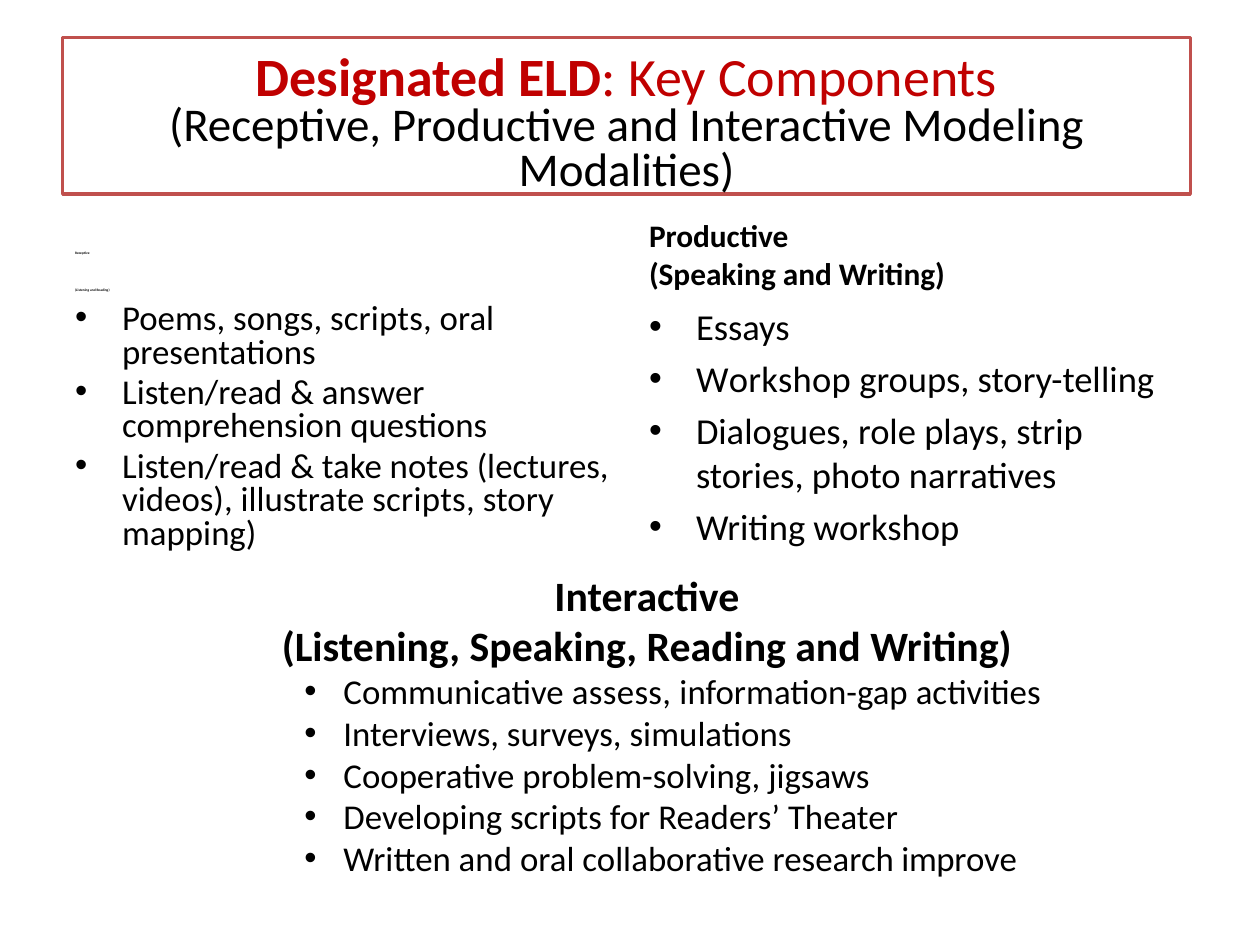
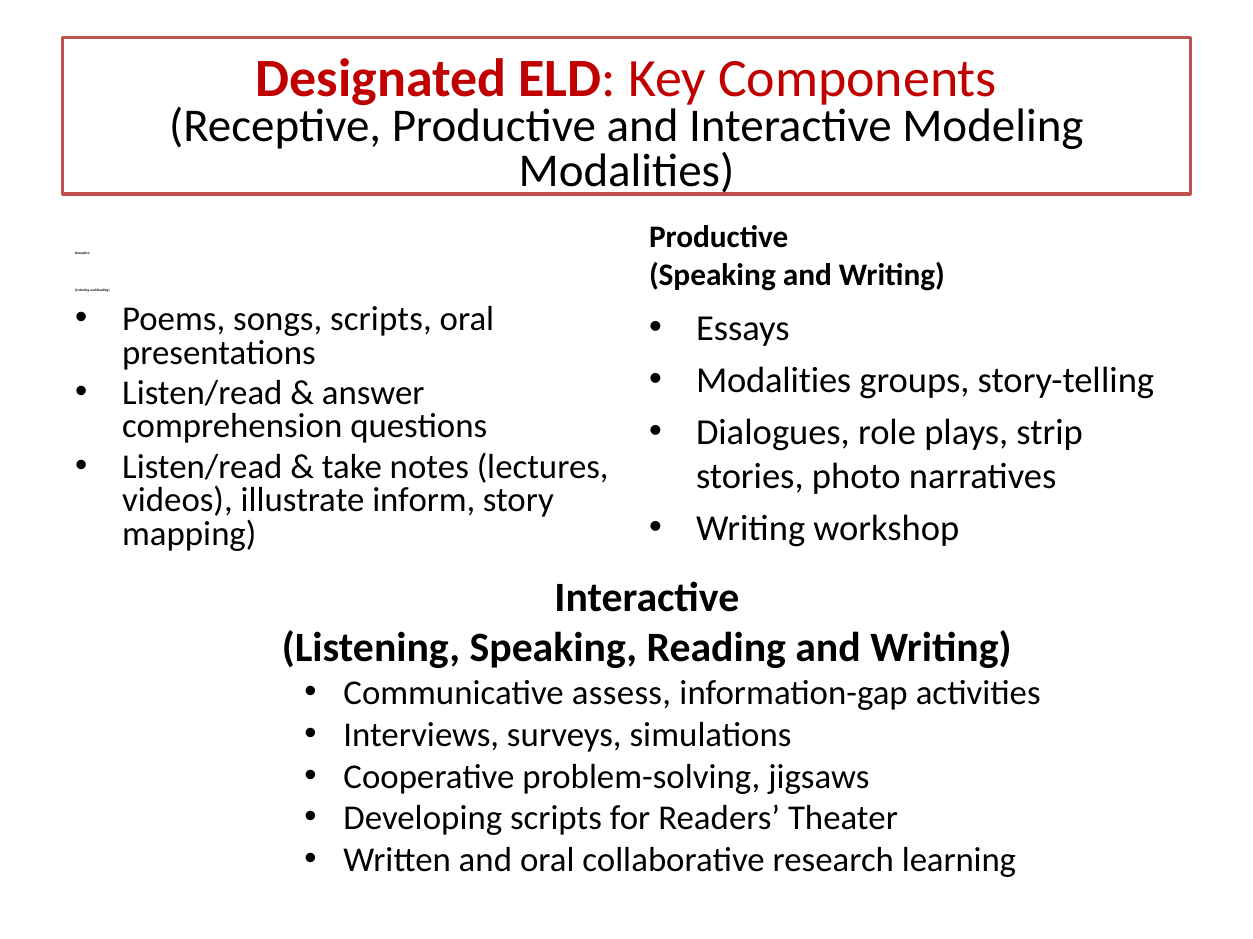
Workshop: Workshop -> Modalities (774, 381)
illustrate scripts: scripts -> inform (424, 501)
improve: improve -> learning (959, 861)
